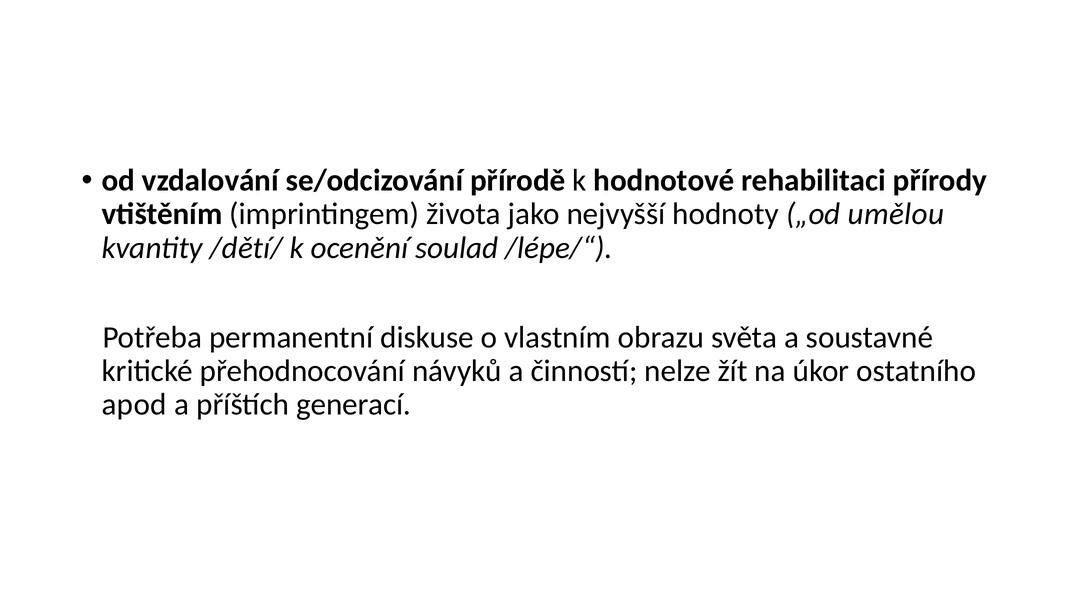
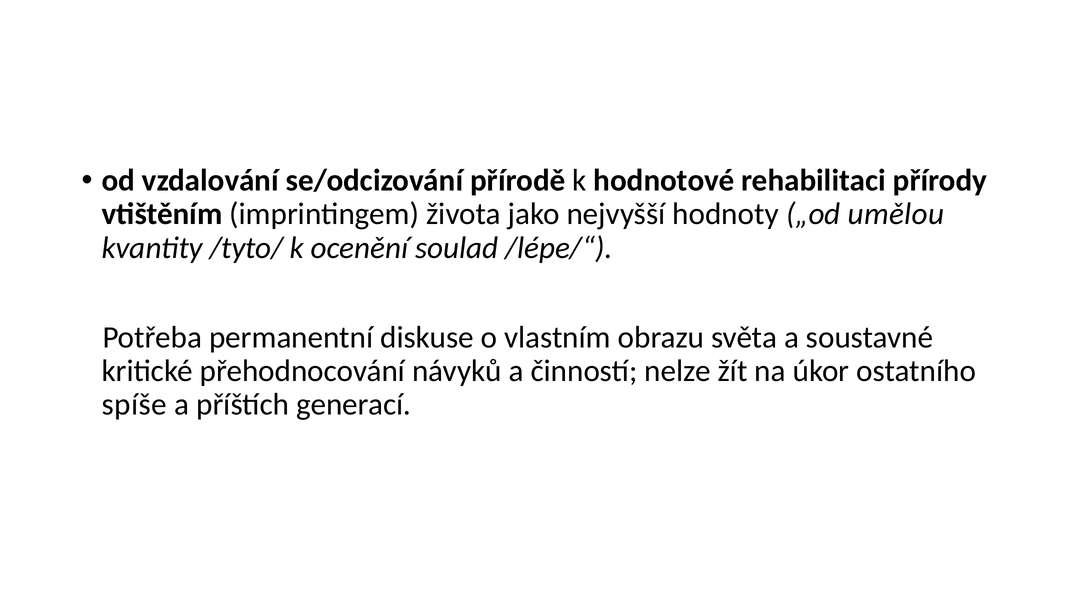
/dětí/: /dětí/ -> /tyto/ (246, 248)
apod: apod -> spíše (134, 405)
